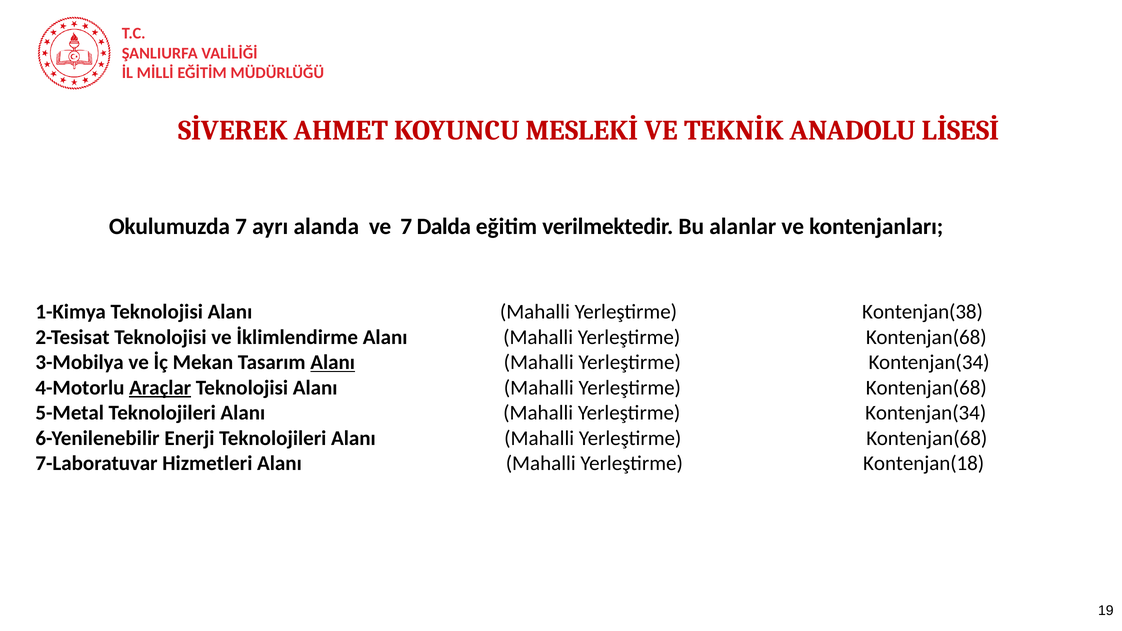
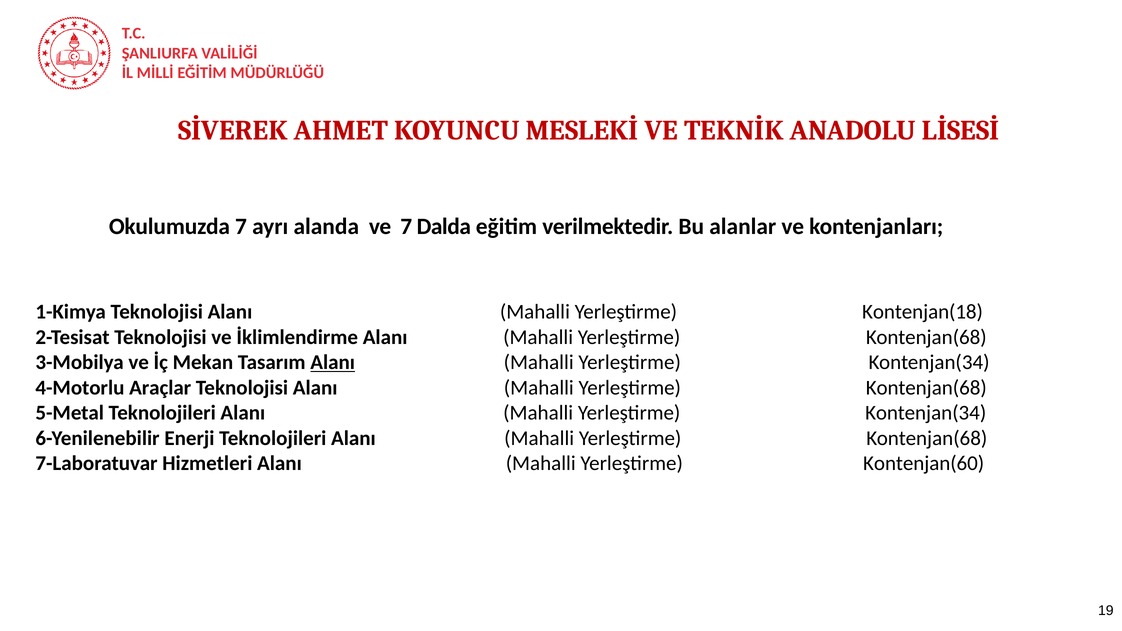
Kontenjan(38: Kontenjan(38 -> Kontenjan(18 (922, 312)
Araçlar underline: present -> none (160, 388)
Kontenjan(18: Kontenjan(18 -> Kontenjan(60 (924, 464)
